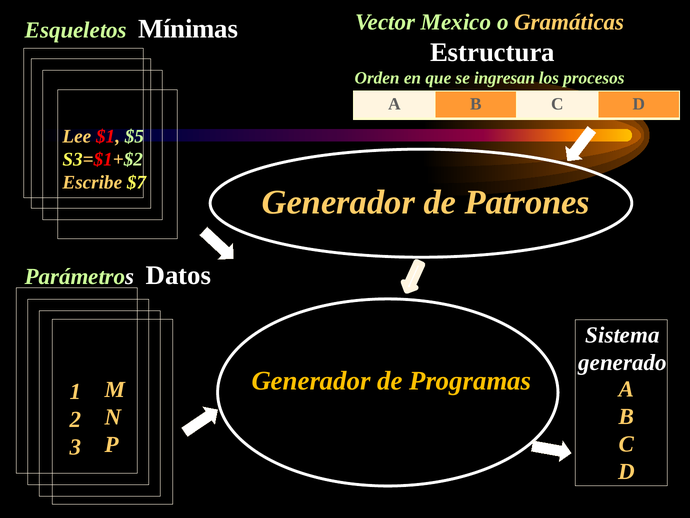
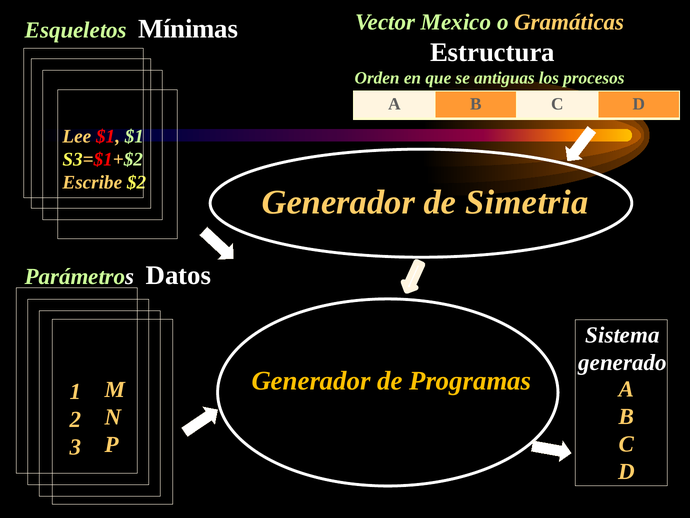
ingresan: ingresan -> antiguas (504, 78)
$1 $5: $5 -> $1 (134, 136)
$7: $7 -> $2 (137, 182)
Patrones: Patrones -> Simetria (527, 202)
